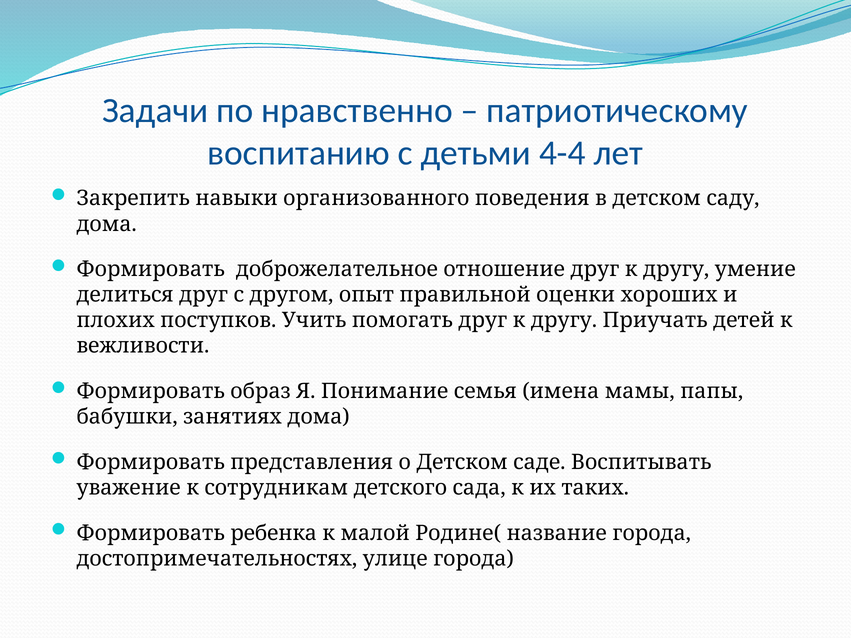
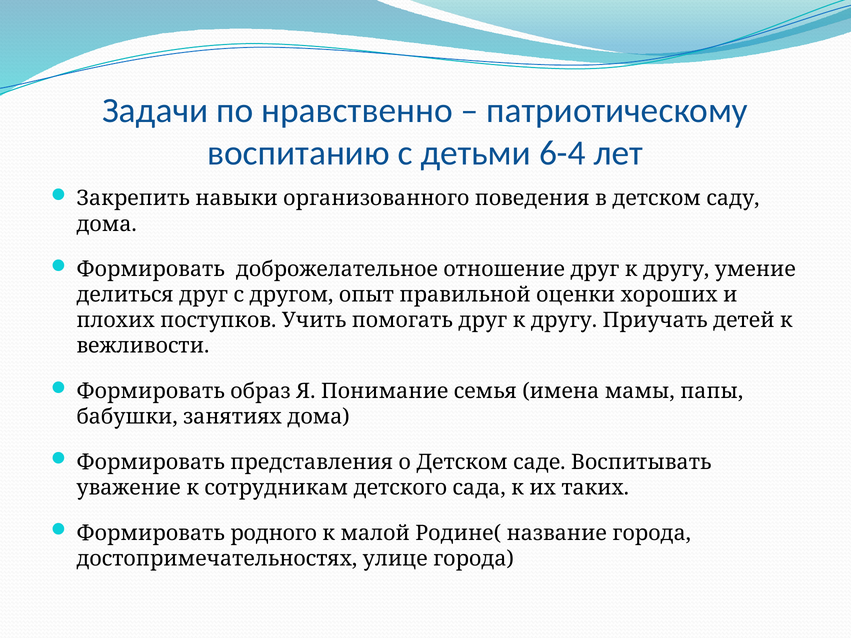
4-4: 4-4 -> 6-4 (562, 153)
ребенка: ребенка -> родного (274, 533)
